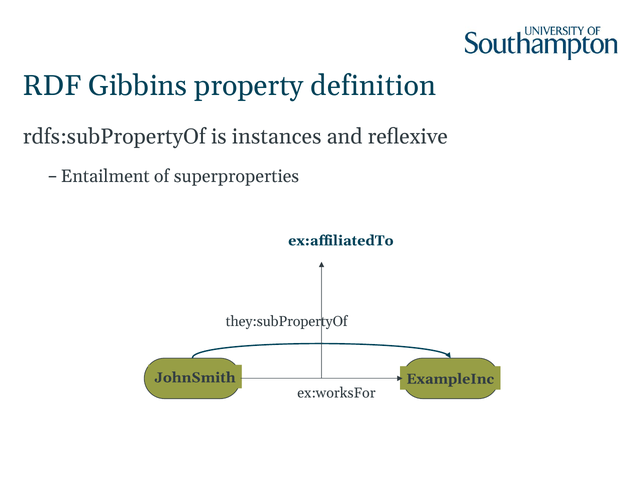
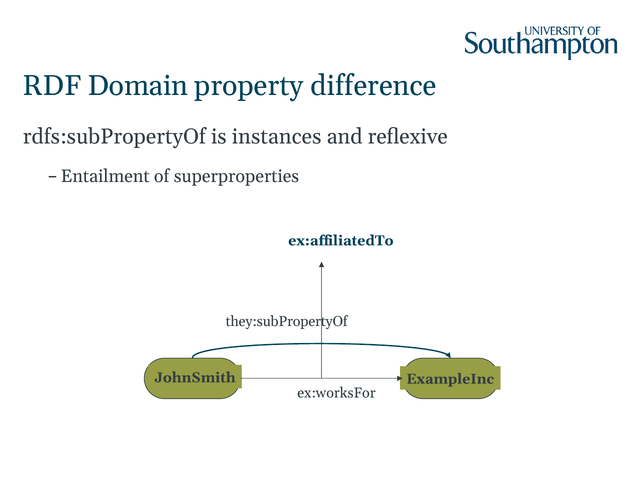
Gibbins: Gibbins -> Domain (138, 86)
definition: definition -> difference (374, 86)
